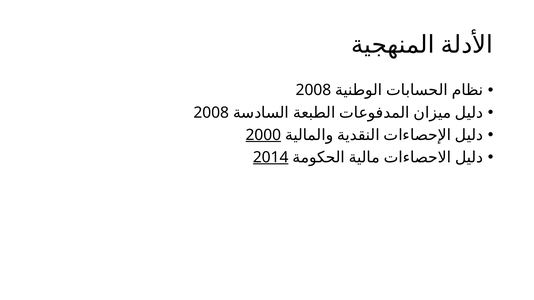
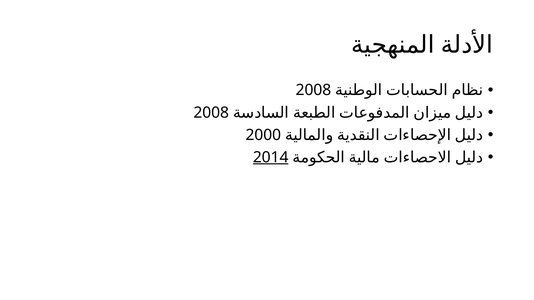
2000 underline: present -> none (263, 135)
